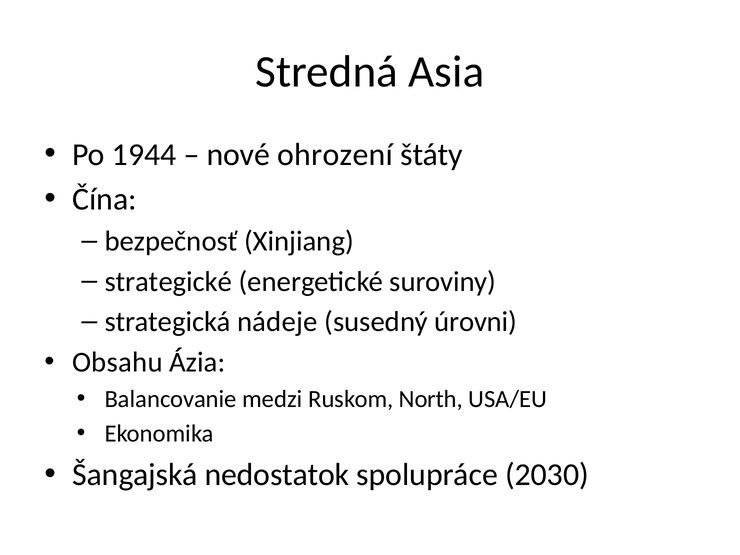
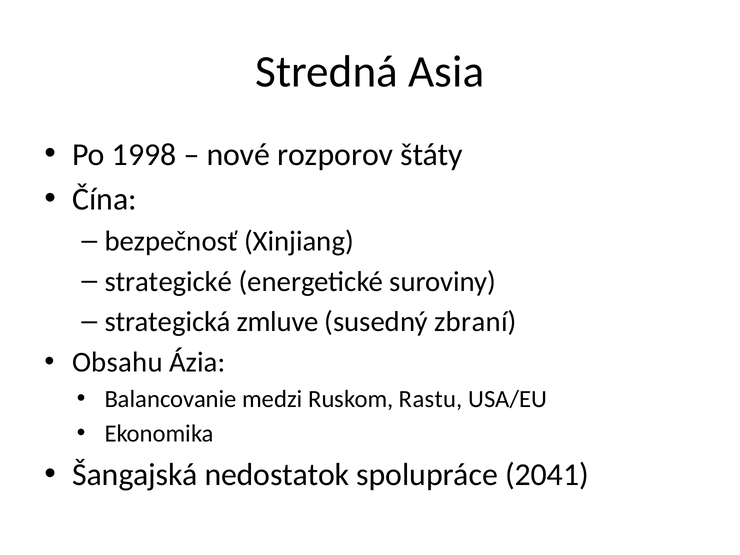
1944: 1944 -> 1998 (144, 155)
ohrození: ohrození -> rozporov (335, 155)
nádeje: nádeje -> zmluve (278, 322)
úrovni: úrovni -> zbraní (475, 322)
North: North -> Rastu (431, 399)
2030: 2030 -> 2041 (547, 475)
